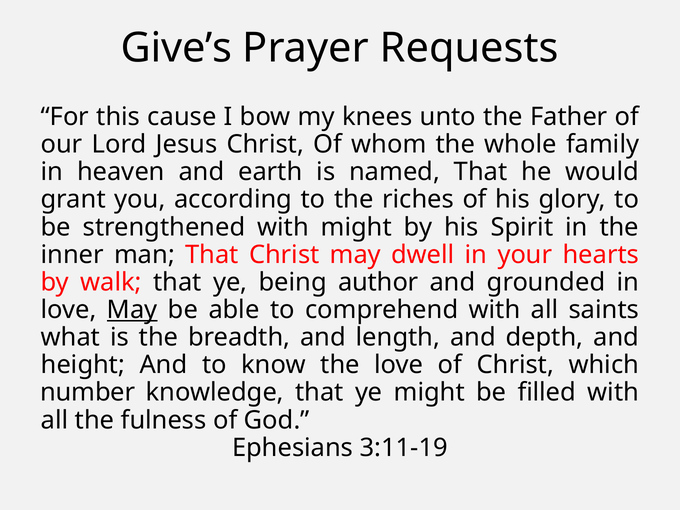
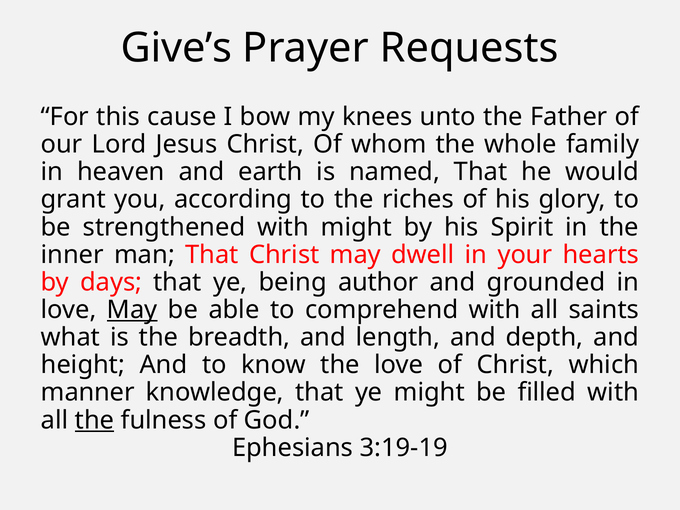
walk: walk -> days (111, 282)
number: number -> manner (88, 393)
the underline: none -> present (95, 420)
3:11-19: 3:11-19 -> 3:19-19 (404, 448)
